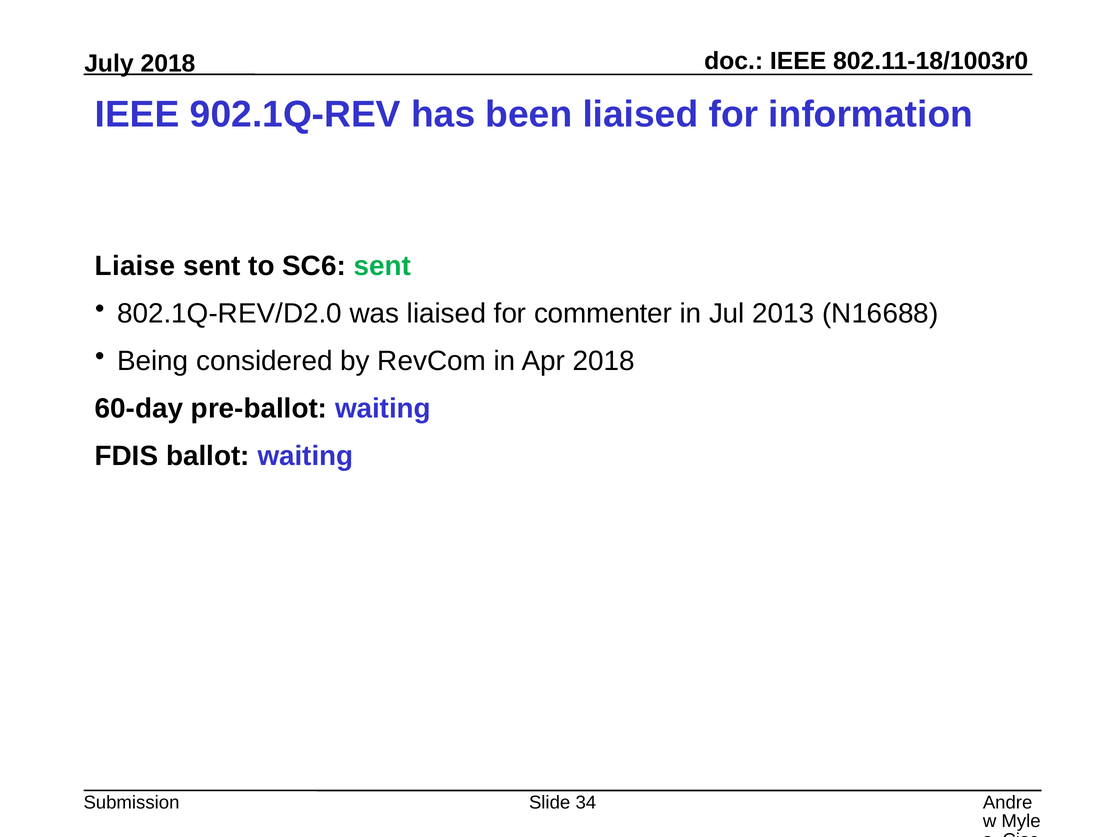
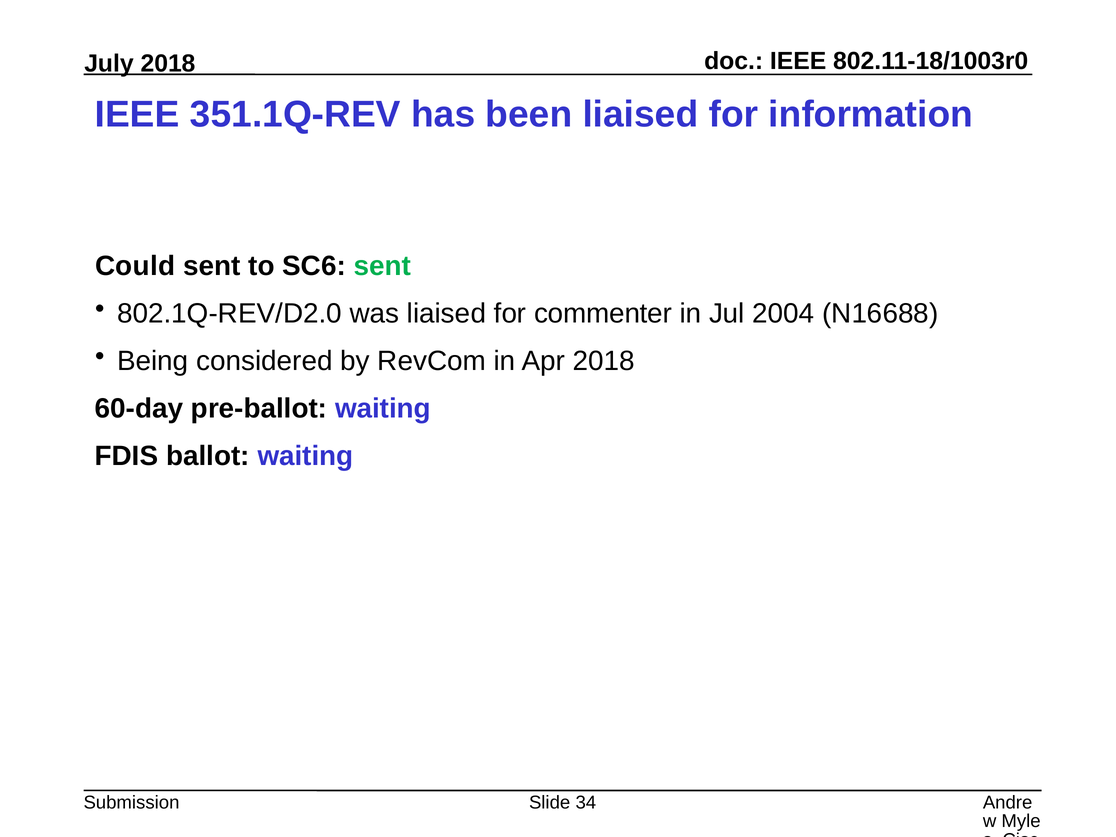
902.1Q-REV: 902.1Q-REV -> 351.1Q-REV (295, 114)
Liaise: Liaise -> Could (135, 266)
2013: 2013 -> 2004 (783, 314)
